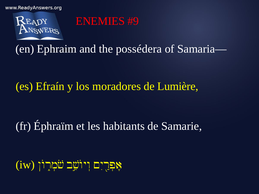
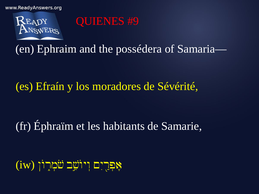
ENEMIES: ENEMIES -> QUIENES (100, 21)
Lumière: Lumière -> Sévérité (178, 86)
